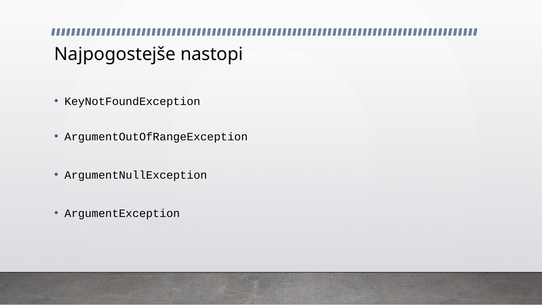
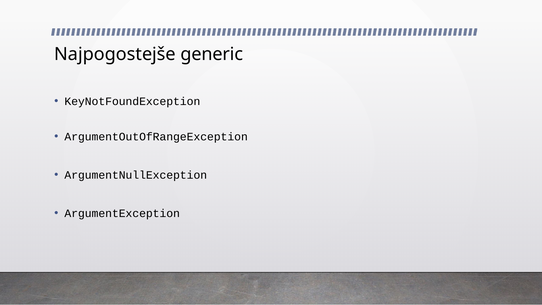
nastopi: nastopi -> generic (212, 54)
